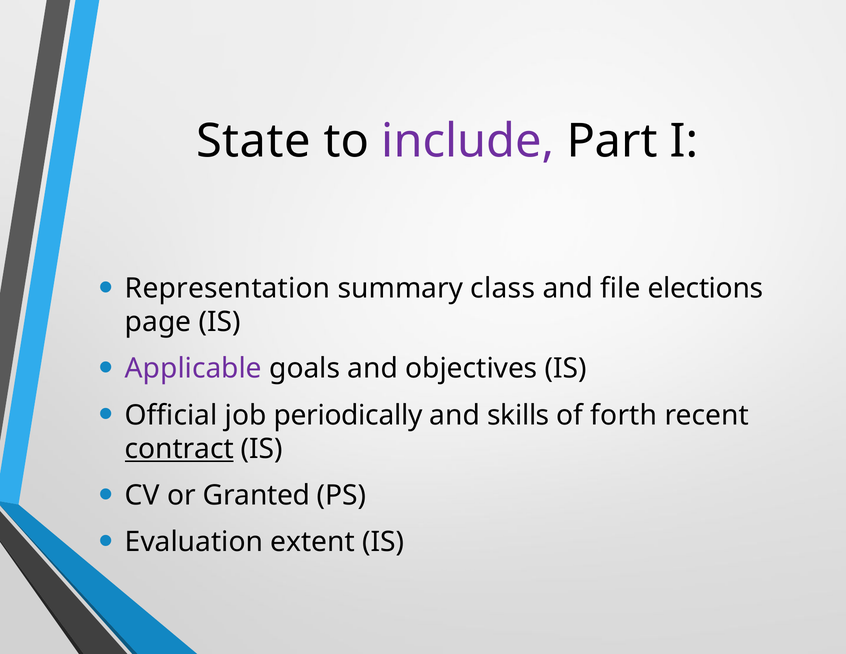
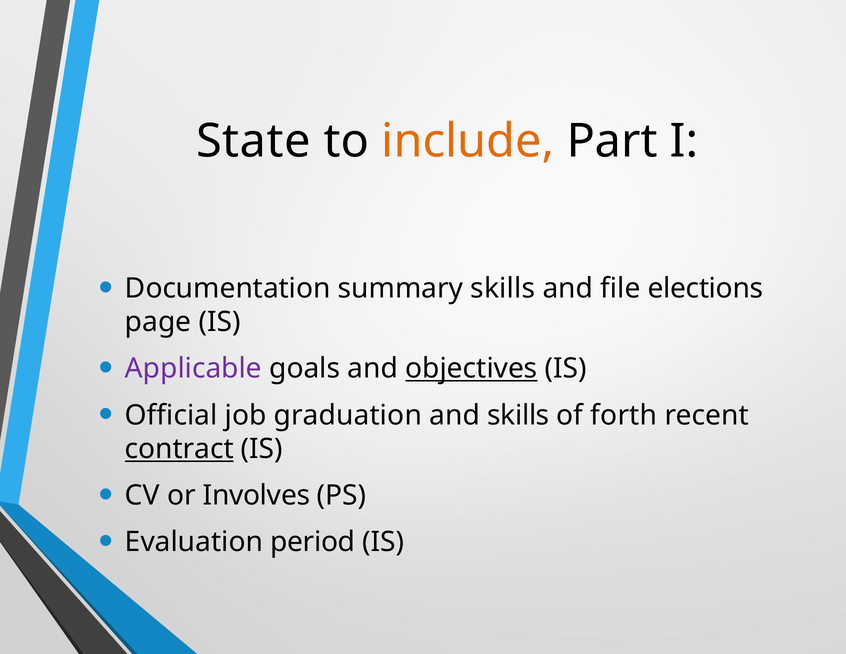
include colour: purple -> orange (468, 141)
Representation: Representation -> Documentation (228, 288)
summary class: class -> skills (503, 288)
objectives underline: none -> present (471, 369)
periodically: periodically -> graduation (348, 415)
Granted: Granted -> Involves (256, 495)
extent: extent -> period (313, 542)
